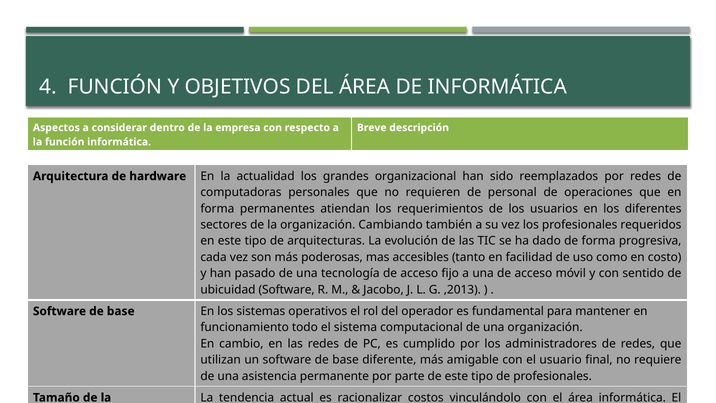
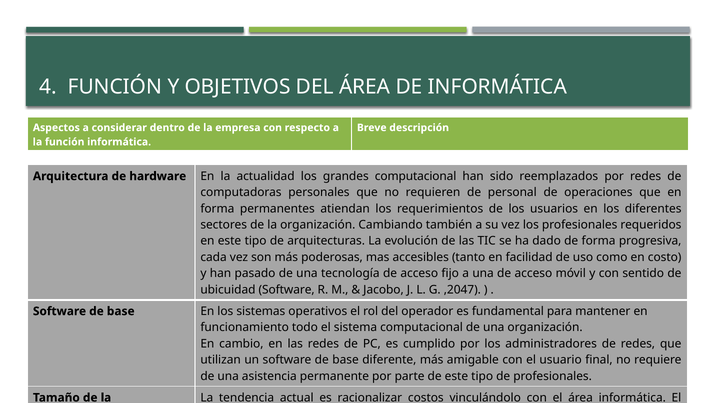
grandes organizacional: organizacional -> computacional (416, 176)
,2013: ,2013 -> ,2047 (462, 289)
